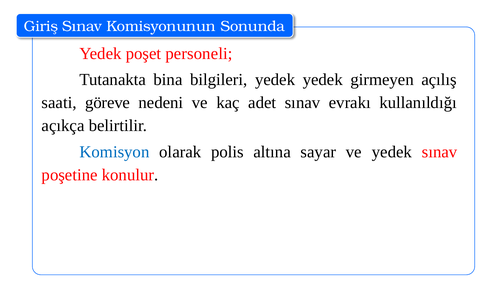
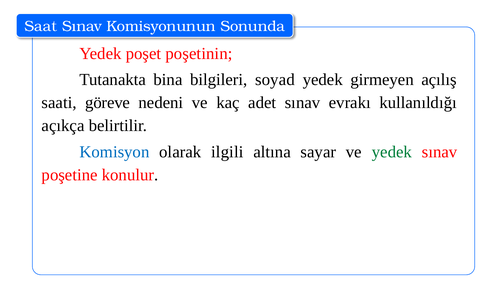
Giriş: Giriş -> Saat (41, 26)
personeli: personeli -> poşetinin (199, 53)
bilgileri yedek: yedek -> soyad (275, 80)
polis: polis -> ilgili (227, 152)
yedek colour: black -> green (392, 152)
